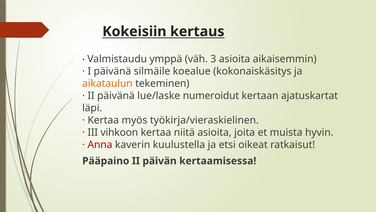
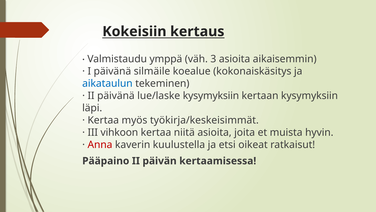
aikataulun colour: orange -> blue (107, 83)
lue/laske numeroidut: numeroidut -> kysymyksiin (211, 96)
kertaan ajatuskartat: ajatuskartat -> kysymyksiin (309, 96)
työkirja/vieraskielinen: työkirja/vieraskielinen -> työkirja/keskeisimmät (204, 120)
